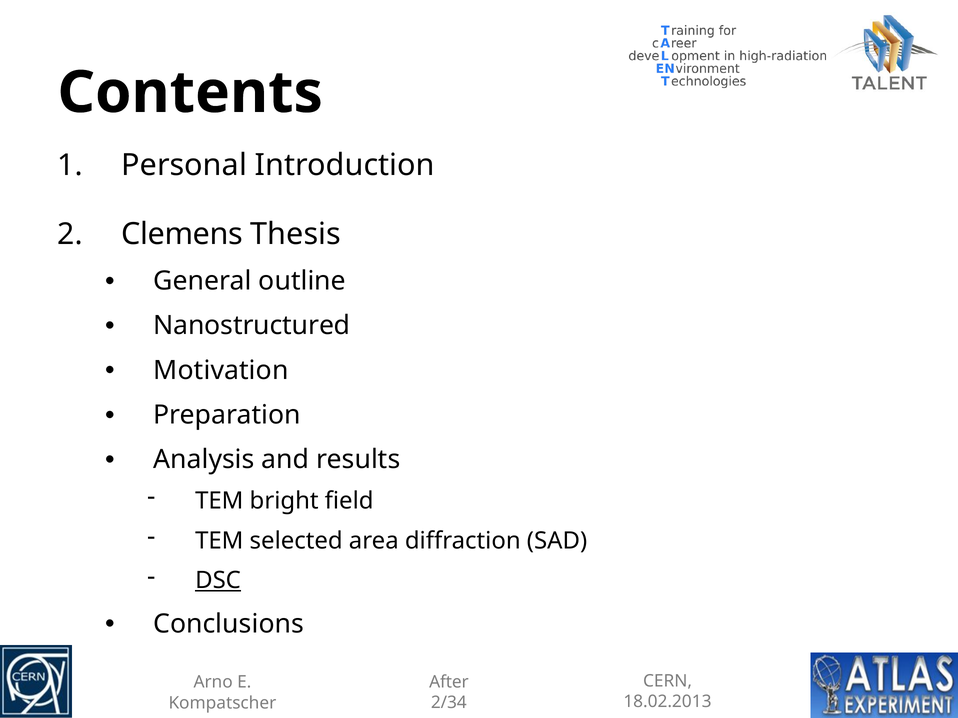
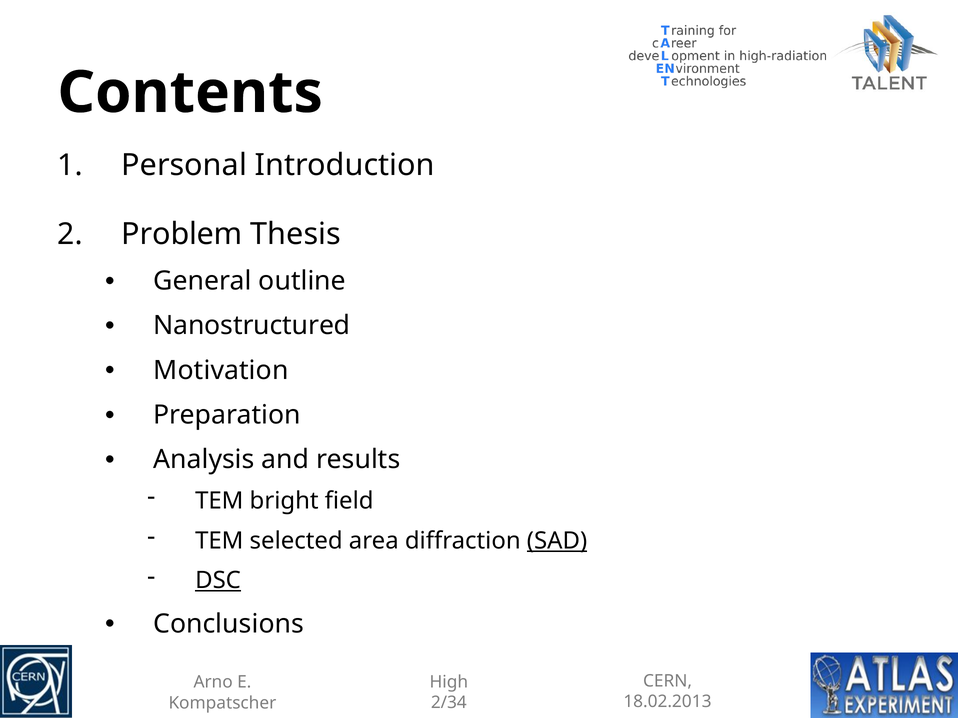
Clemens: Clemens -> Problem (182, 234)
SAD underline: none -> present (557, 541)
After: After -> High (449, 682)
